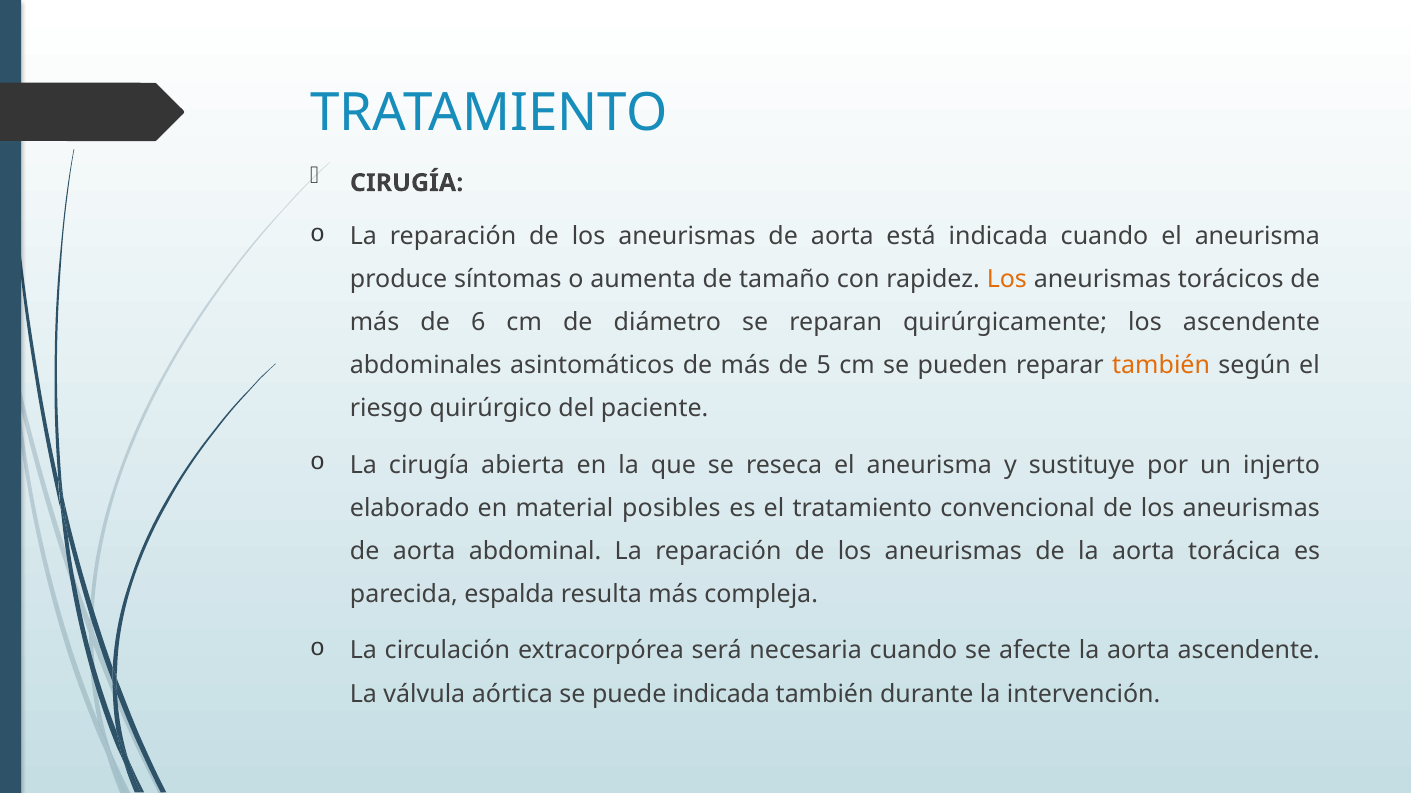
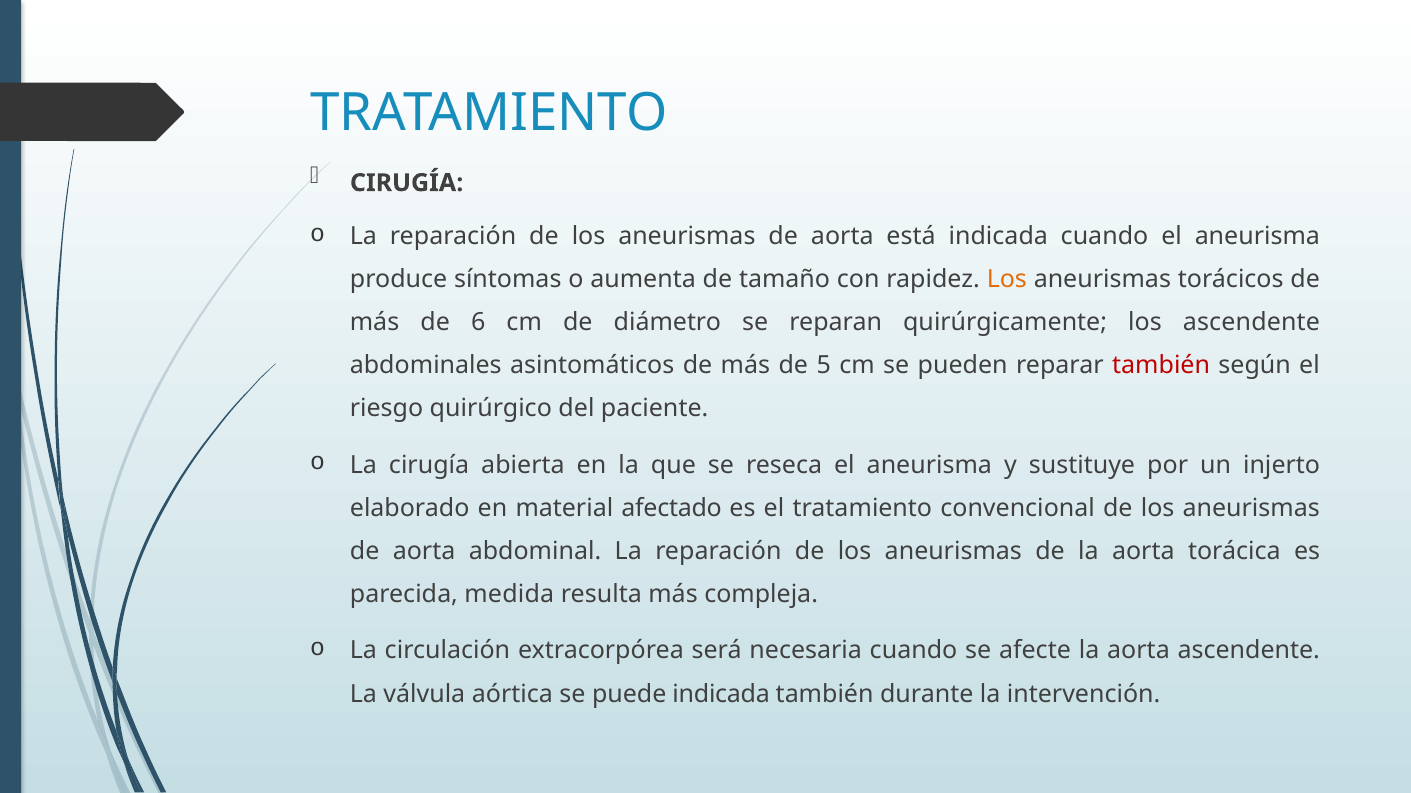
también colour: orange -> red (1161, 366)
posibles: posibles -> afectado (672, 509)
espalda: espalda -> medida (509, 595)
